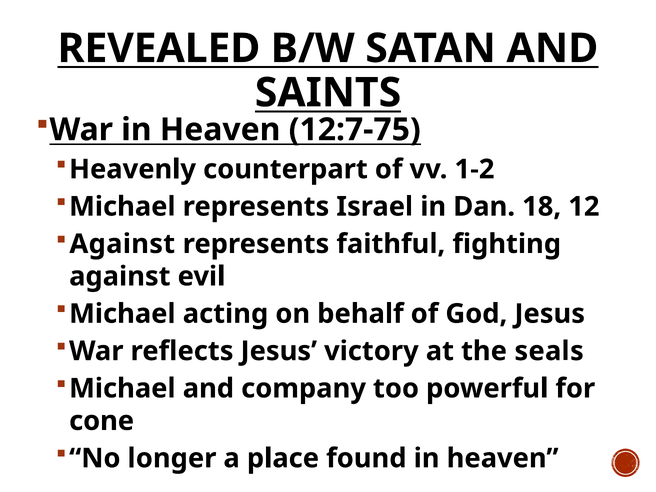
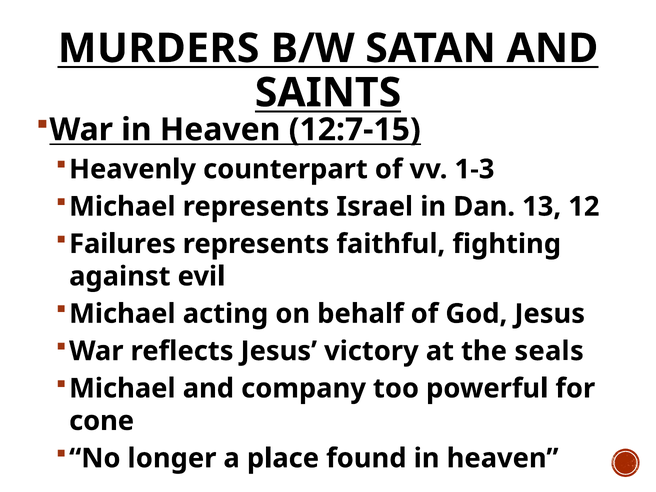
REVEALED: REVEALED -> MURDERS (159, 48)
12:7-75: 12:7-75 -> 12:7-15 (355, 130)
1-2: 1-2 -> 1-3 (474, 169)
18: 18 -> 13 (542, 207)
Against: Against -> Failures (122, 244)
